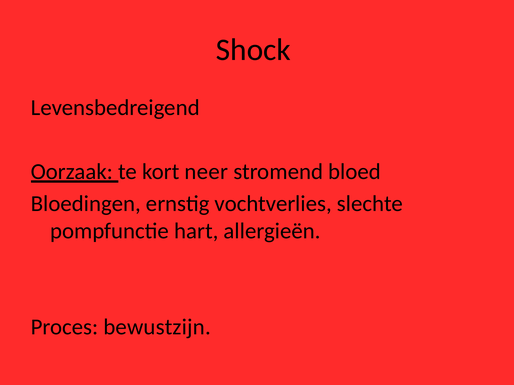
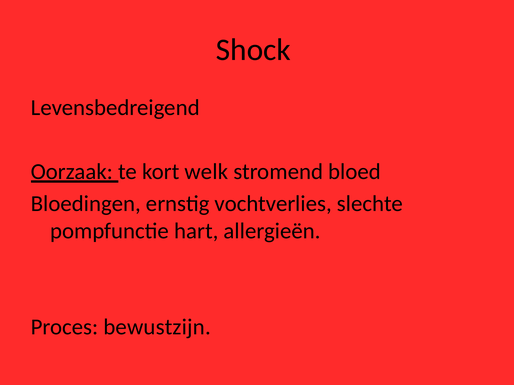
neer: neer -> welk (206, 172)
